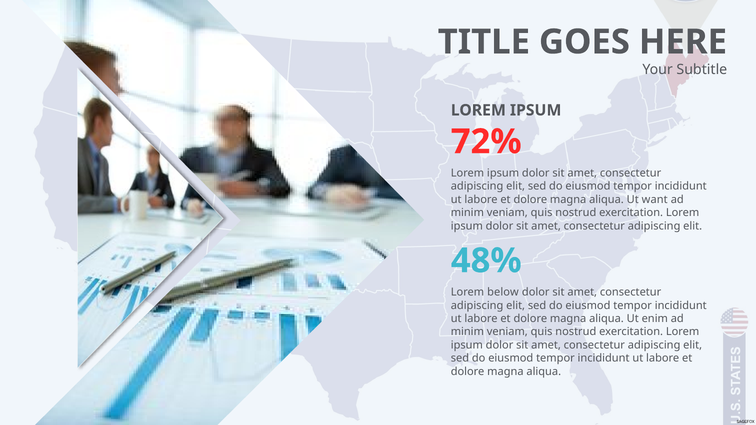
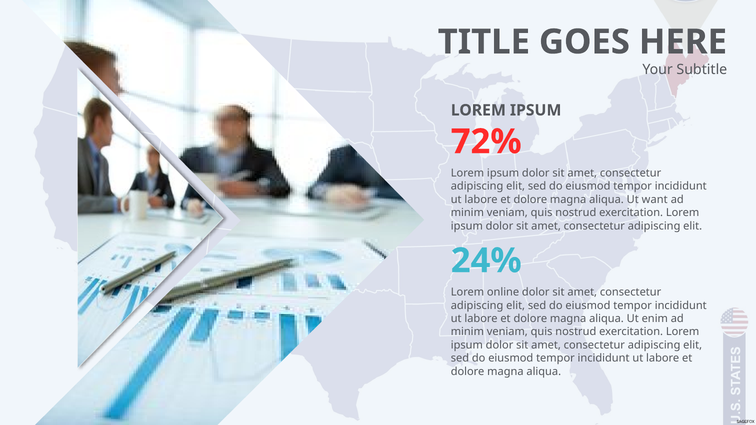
48%: 48% -> 24% (486, 261)
below: below -> online (503, 292)
